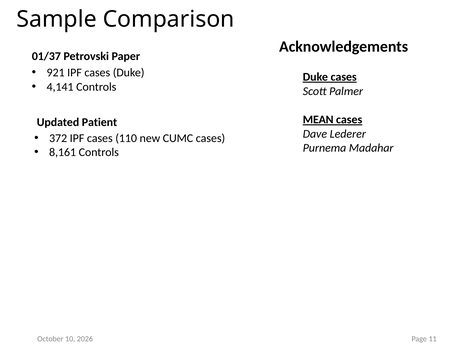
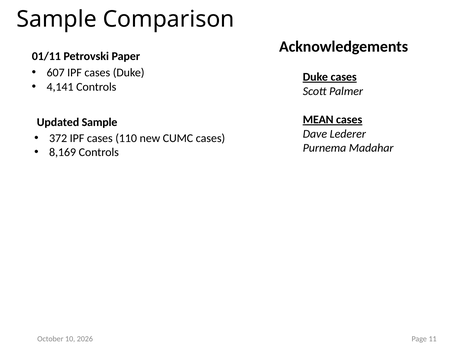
01/37: 01/37 -> 01/11 (46, 56)
921: 921 -> 607 (56, 73)
Updated Patient: Patient -> Sample (100, 122)
8,161: 8,161 -> 8,169 (63, 153)
